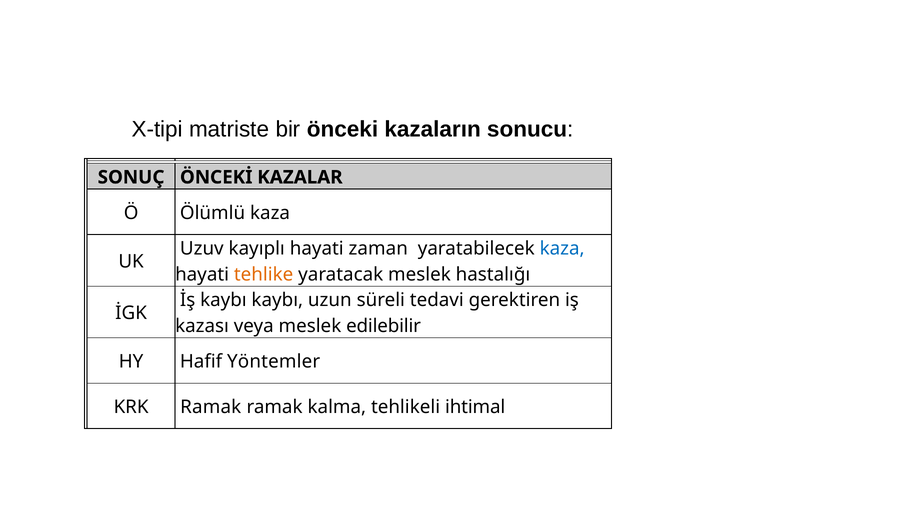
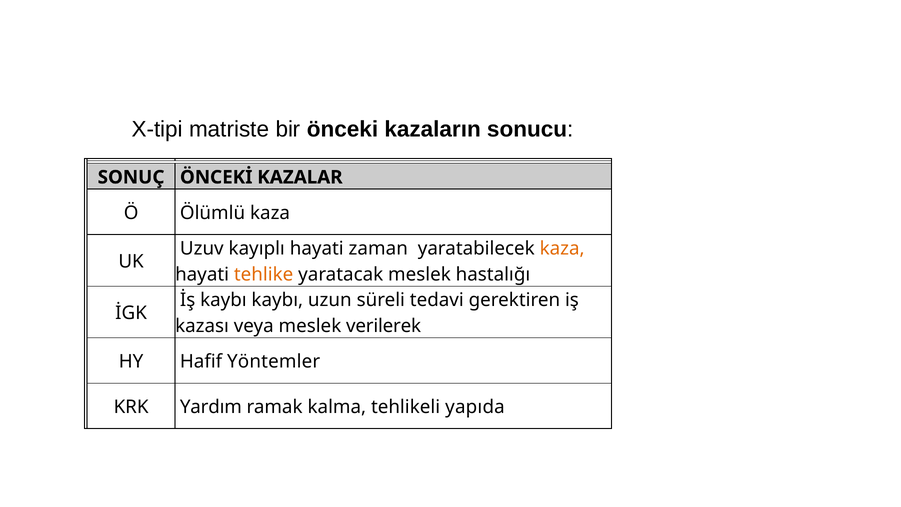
kaza colour: blue -> orange (562, 249)
edilebilir: edilebilir -> verilerek (384, 326)
KRK Ramak: Ramak -> Yardım (211, 407)
ihtimal: ihtimal -> yapıda (475, 407)
